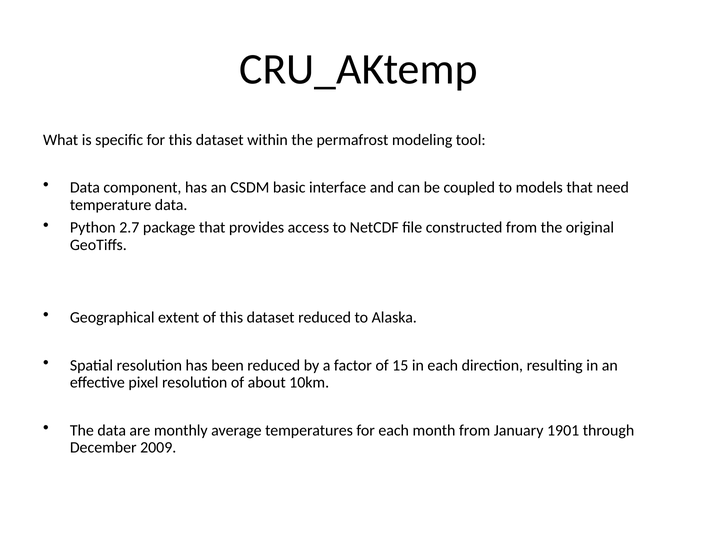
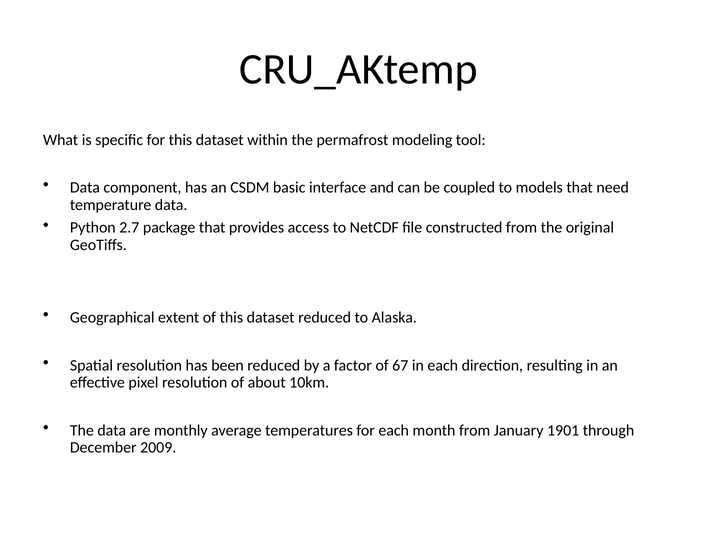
15: 15 -> 67 (400, 365)
